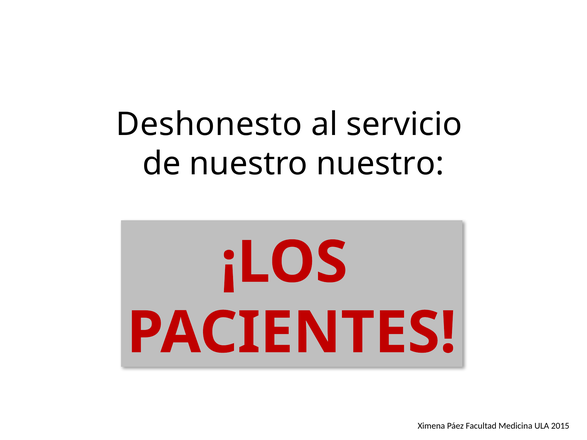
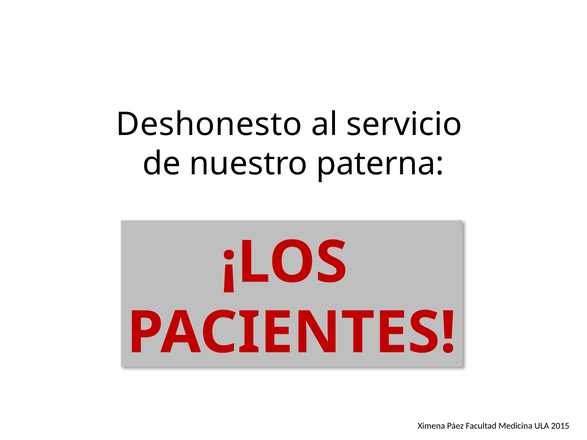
nuestro nuestro: nuestro -> paterna (380, 164)
